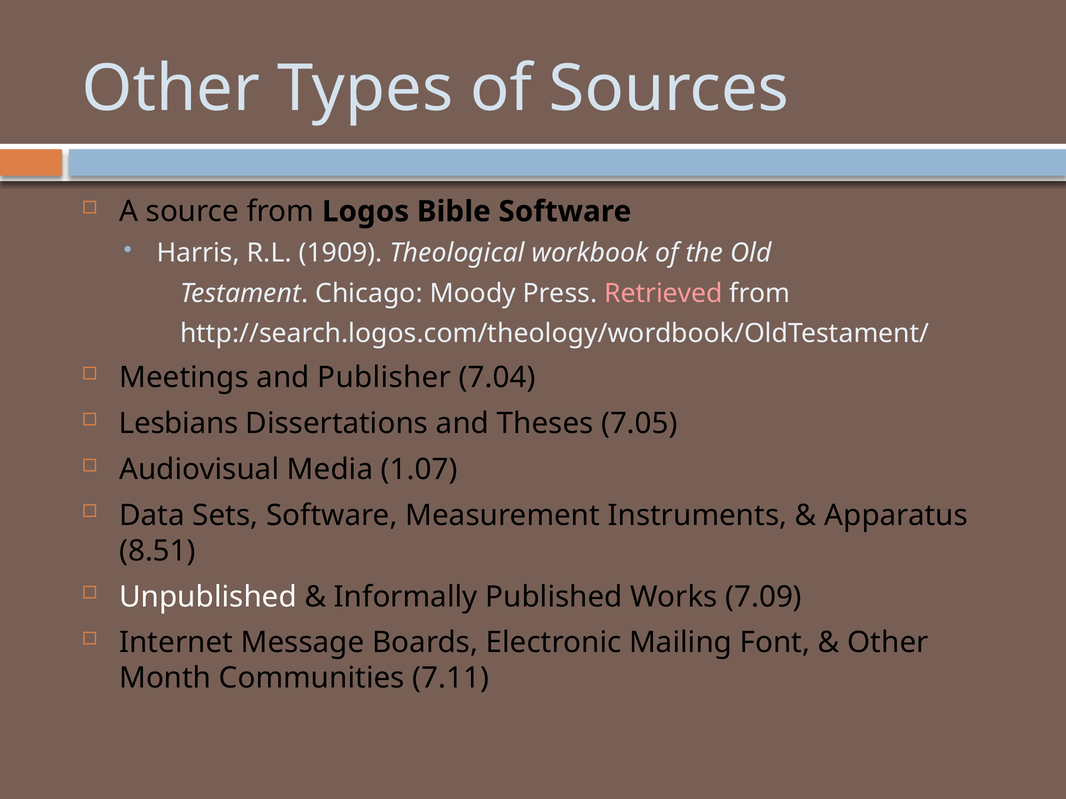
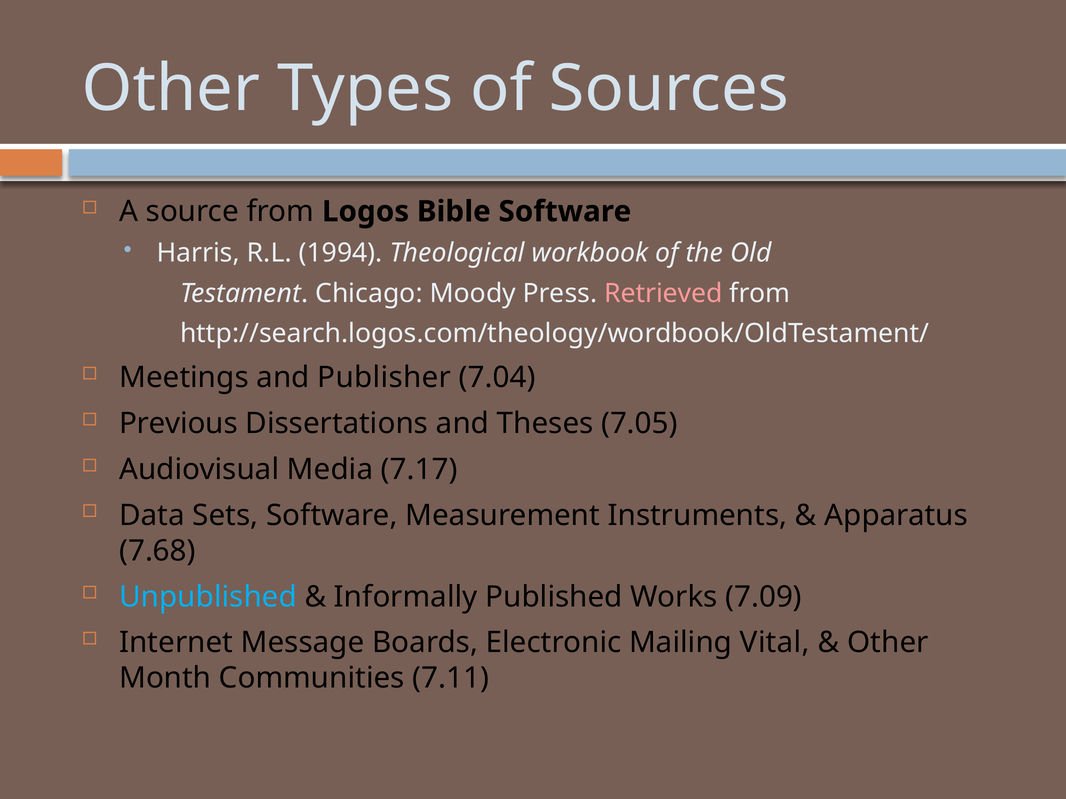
1909: 1909 -> 1994 (341, 253)
Lesbians: Lesbians -> Previous (179, 424)
1.07: 1.07 -> 7.17 (419, 470)
8.51: 8.51 -> 7.68 (158, 551)
Unpublished colour: white -> light blue (208, 597)
Font: Font -> Vital (775, 643)
